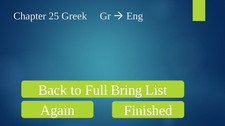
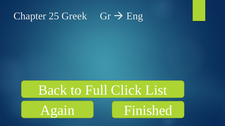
Bring: Bring -> Click (126, 91)
